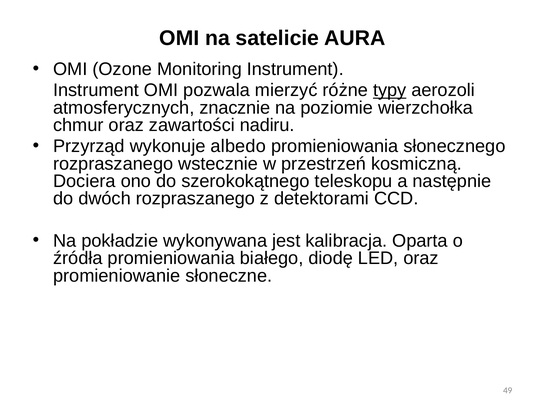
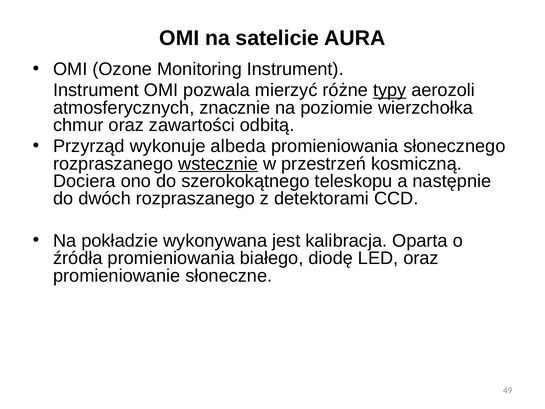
nadiru: nadiru -> odbitą (267, 125)
albedo: albedo -> albeda (238, 146)
wstecznie underline: none -> present (218, 164)
